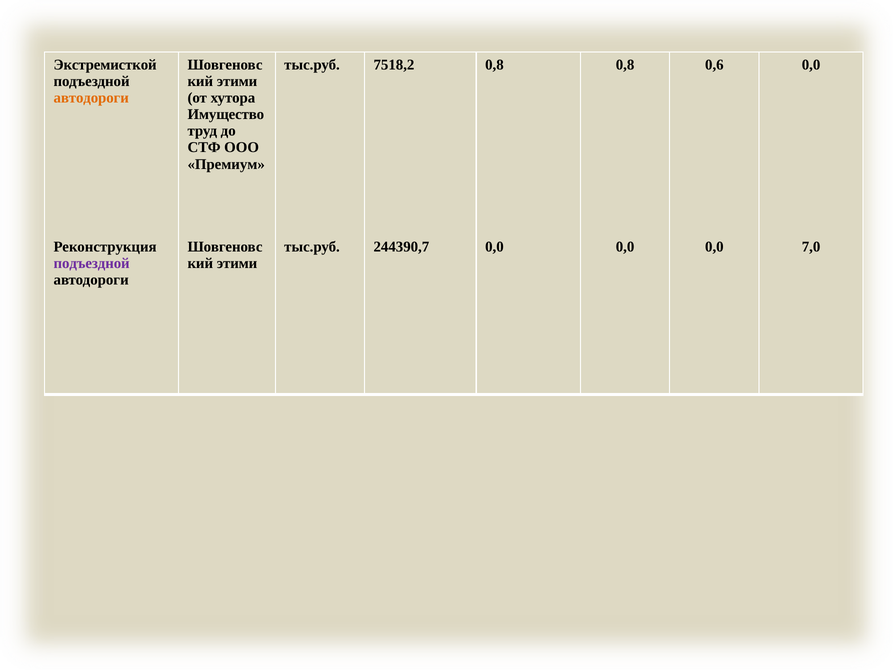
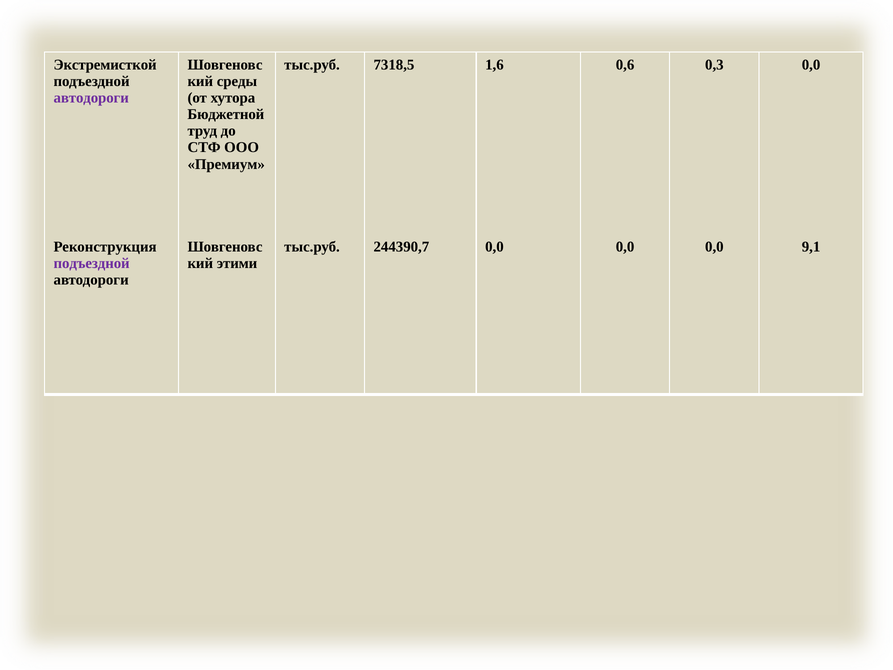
7518,2: 7518,2 -> 7318,5 (394, 65)
0,8: 0,8 -> 1,6 (494, 65)
0,8: 0,8 -> 0,6 (625, 65)
0,6: 0,6 -> 0,3 (714, 65)
этими: этими -> среды (237, 81)
автодороги colour: orange -> purple (91, 98)
Имущество: Имущество -> Бюджетной (226, 114)
7,0: 7,0 -> 9,1 (811, 247)
